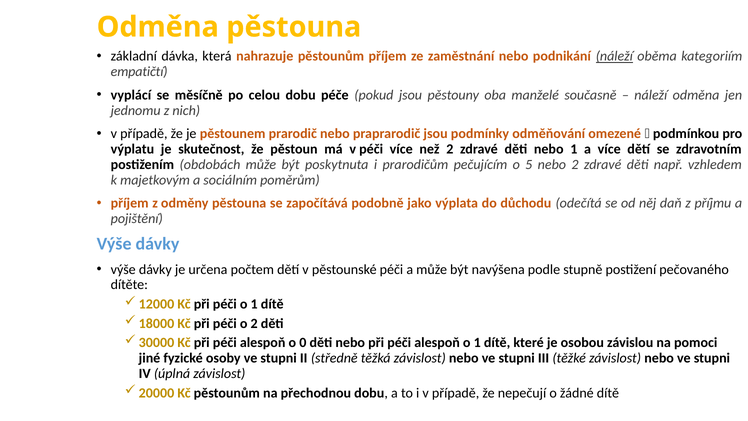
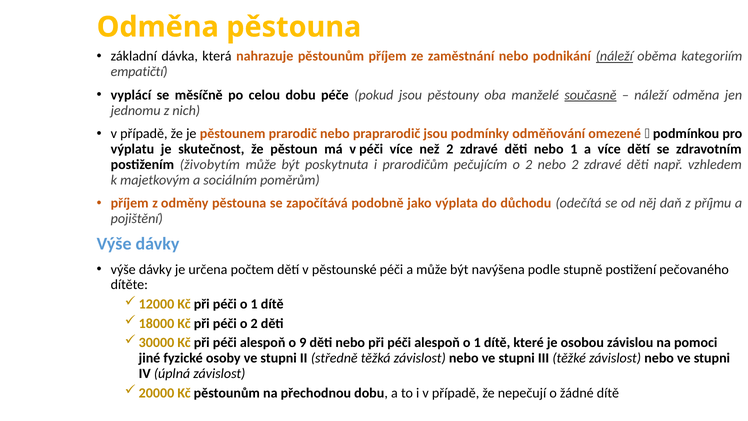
současně underline: none -> present (590, 95)
obdobách: obdobách -> živobytím (210, 164)
pečujícím o 5: 5 -> 2 (529, 164)
0: 0 -> 9 (303, 343)
